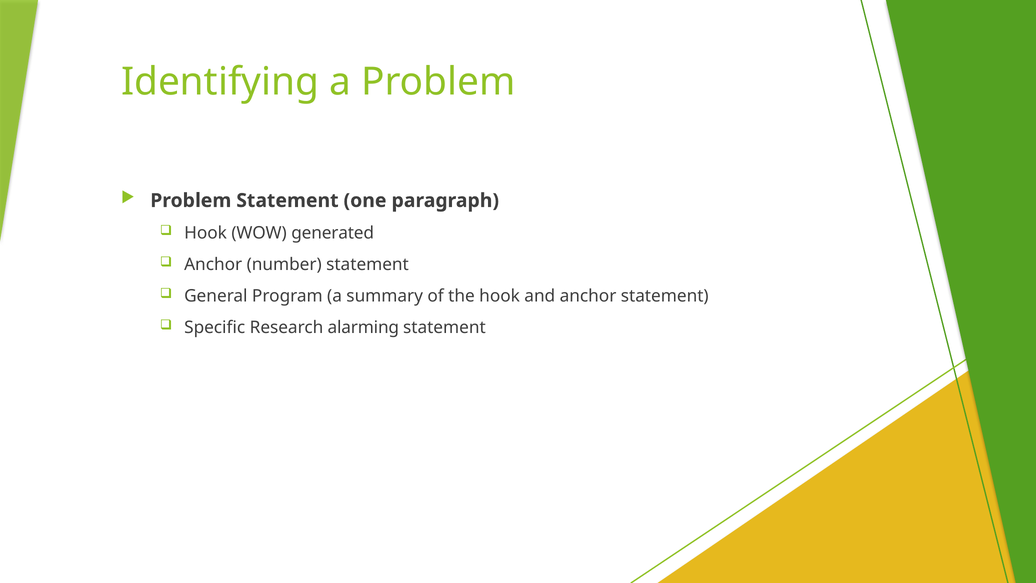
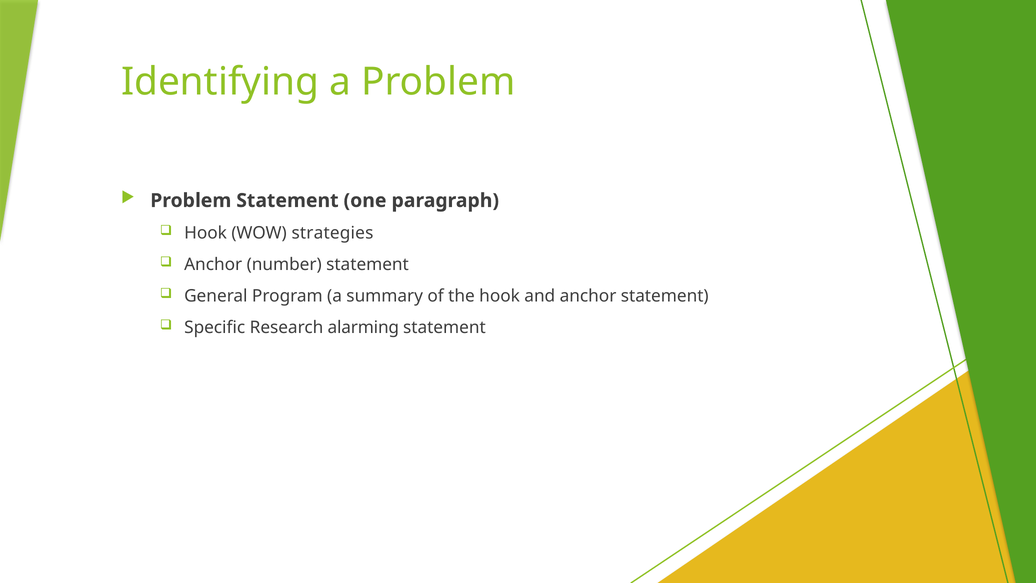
generated: generated -> strategies (332, 233)
